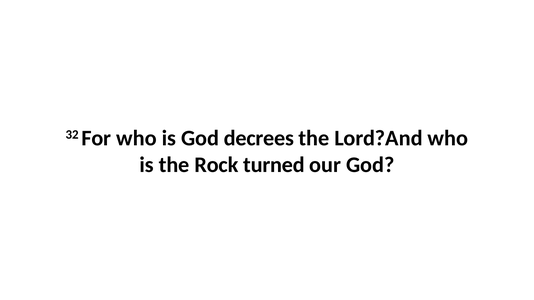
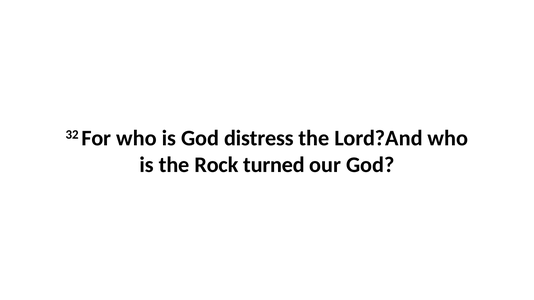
decrees: decrees -> distress (259, 138)
